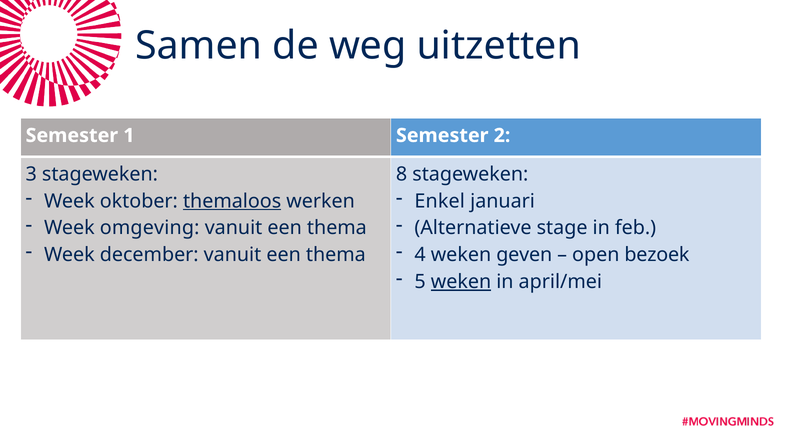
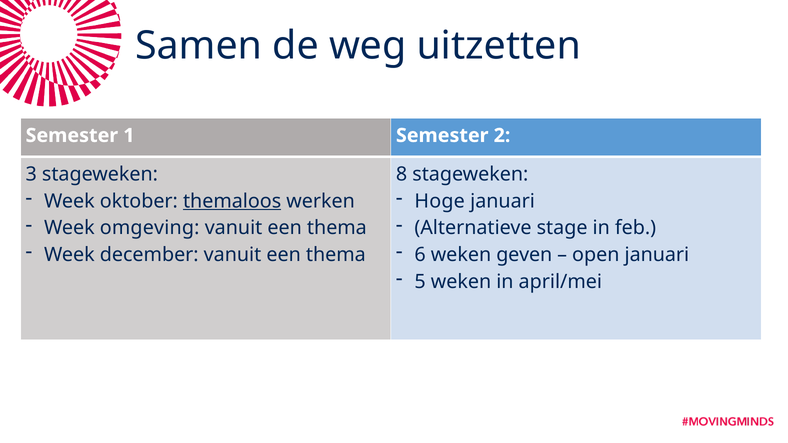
Enkel: Enkel -> Hoge (440, 201)
4: 4 -> 6 (420, 255)
open bezoek: bezoek -> januari (657, 255)
weken underline: present -> none (461, 282)
